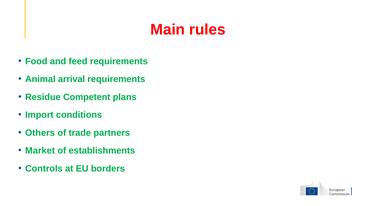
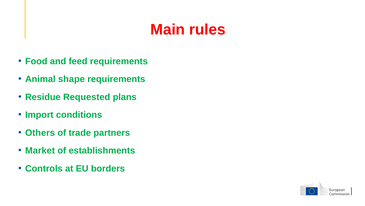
arrival: arrival -> shape (71, 79)
Competent: Competent -> Requested (87, 97)
